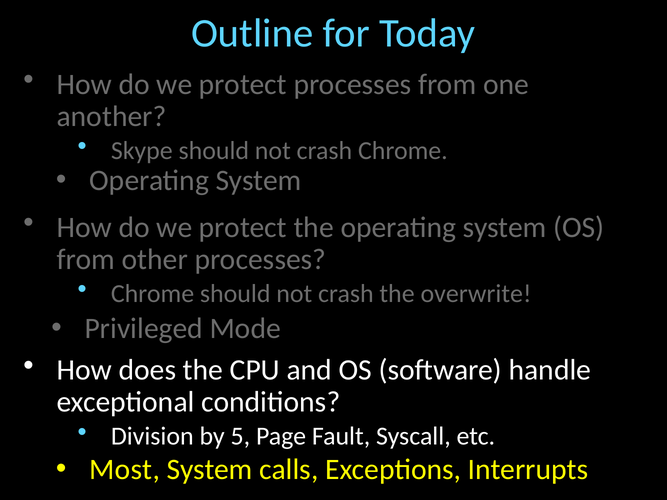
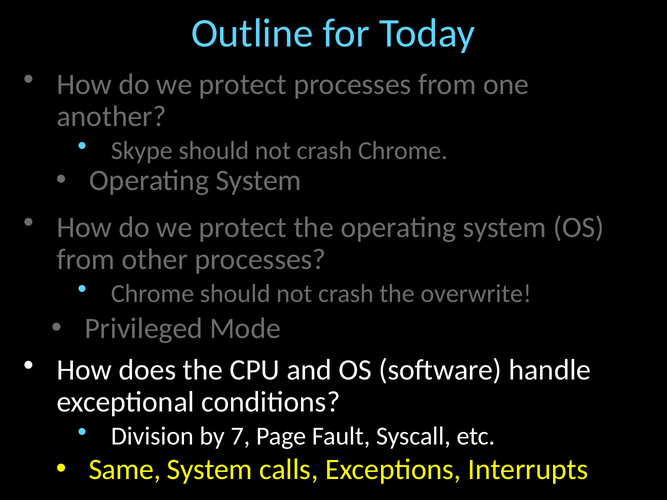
5: 5 -> 7 (240, 437)
Most: Most -> Same (125, 470)
